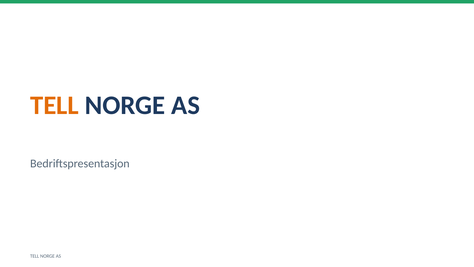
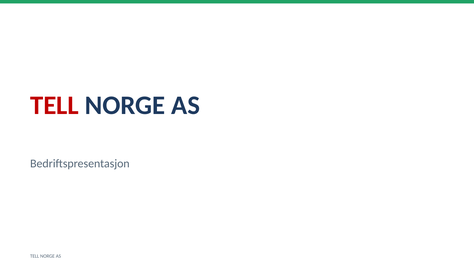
TELL colour: orange -> red (54, 105)
